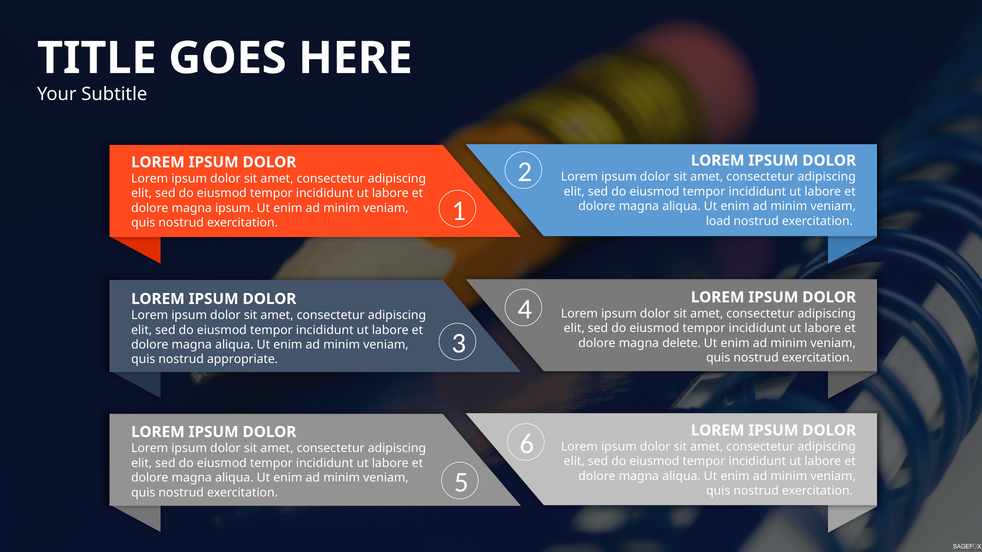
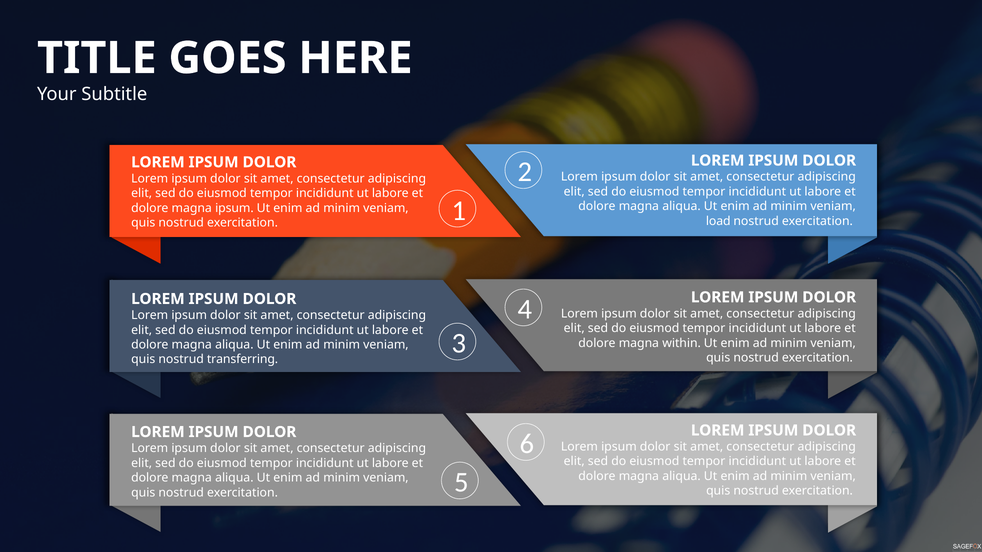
delete: delete -> within (682, 343)
appropriate: appropriate -> transferring (243, 360)
